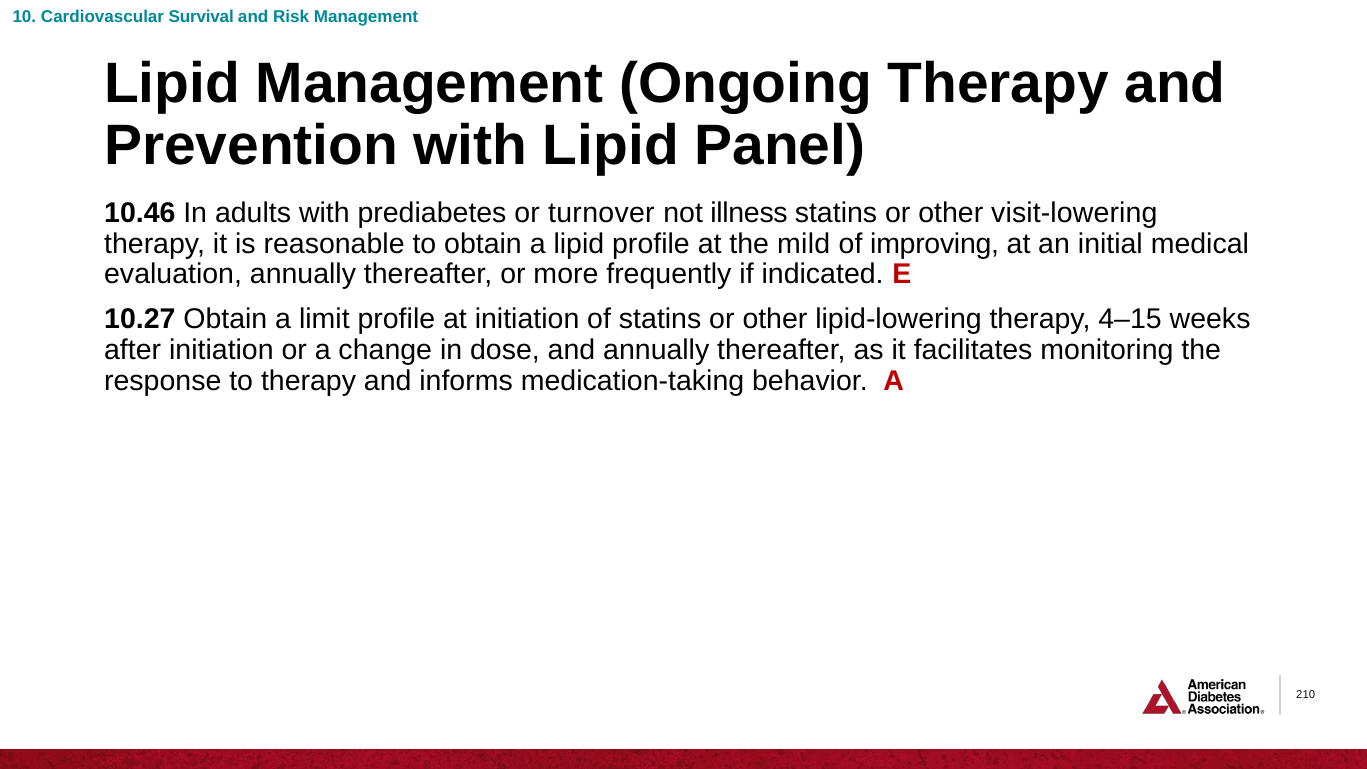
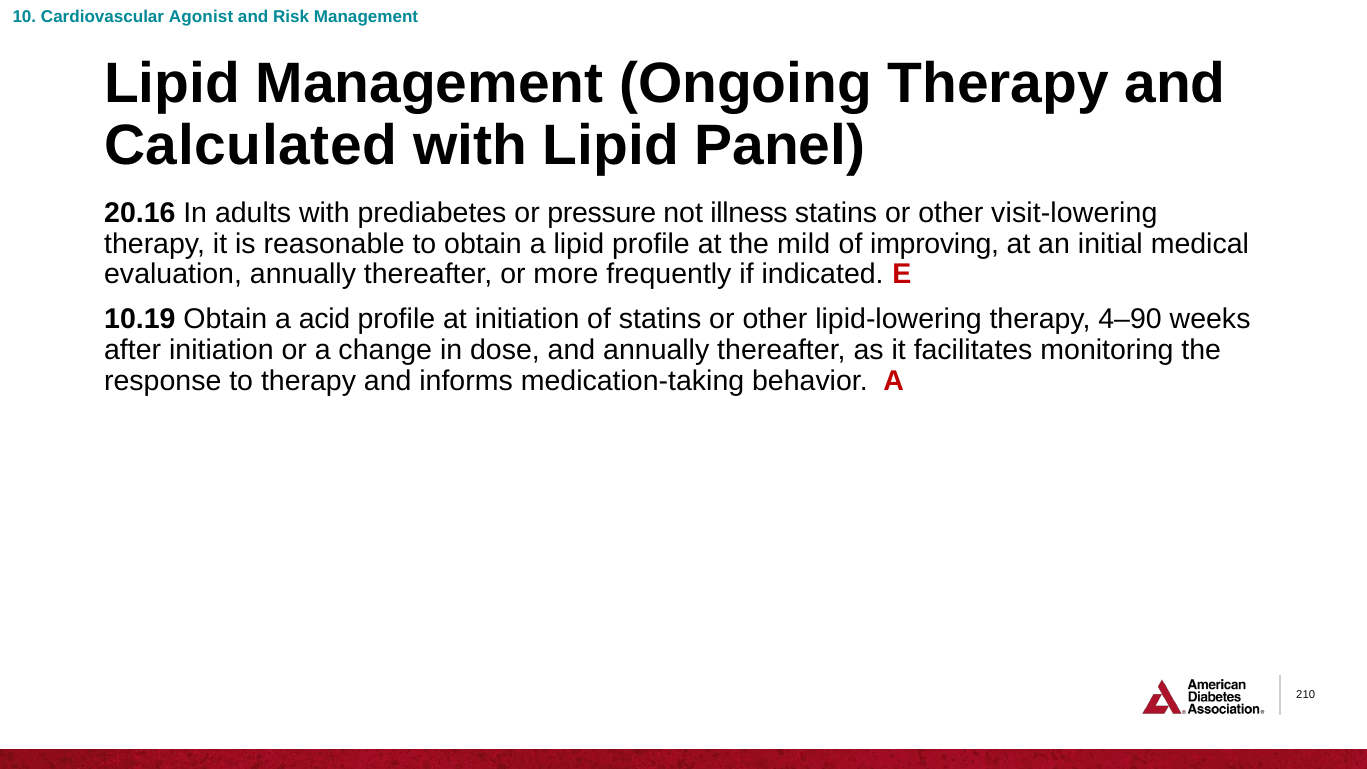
Survival: Survival -> Agonist (201, 17)
Prevention: Prevention -> Calculated (251, 146)
10.46: 10.46 -> 20.16 (140, 213)
turnover: turnover -> pressure (602, 213)
10.27: 10.27 -> 10.19 (140, 319)
limit: limit -> acid (325, 319)
4–15: 4–15 -> 4–90 (1130, 319)
